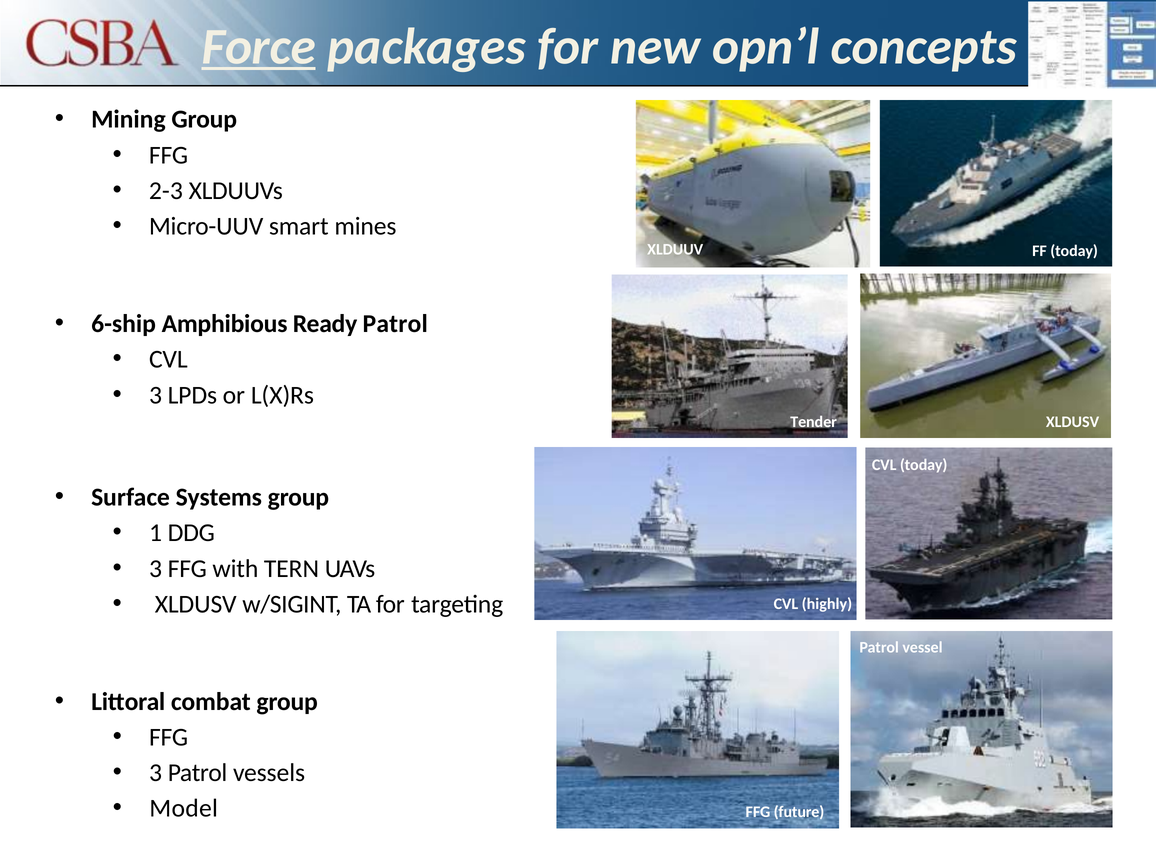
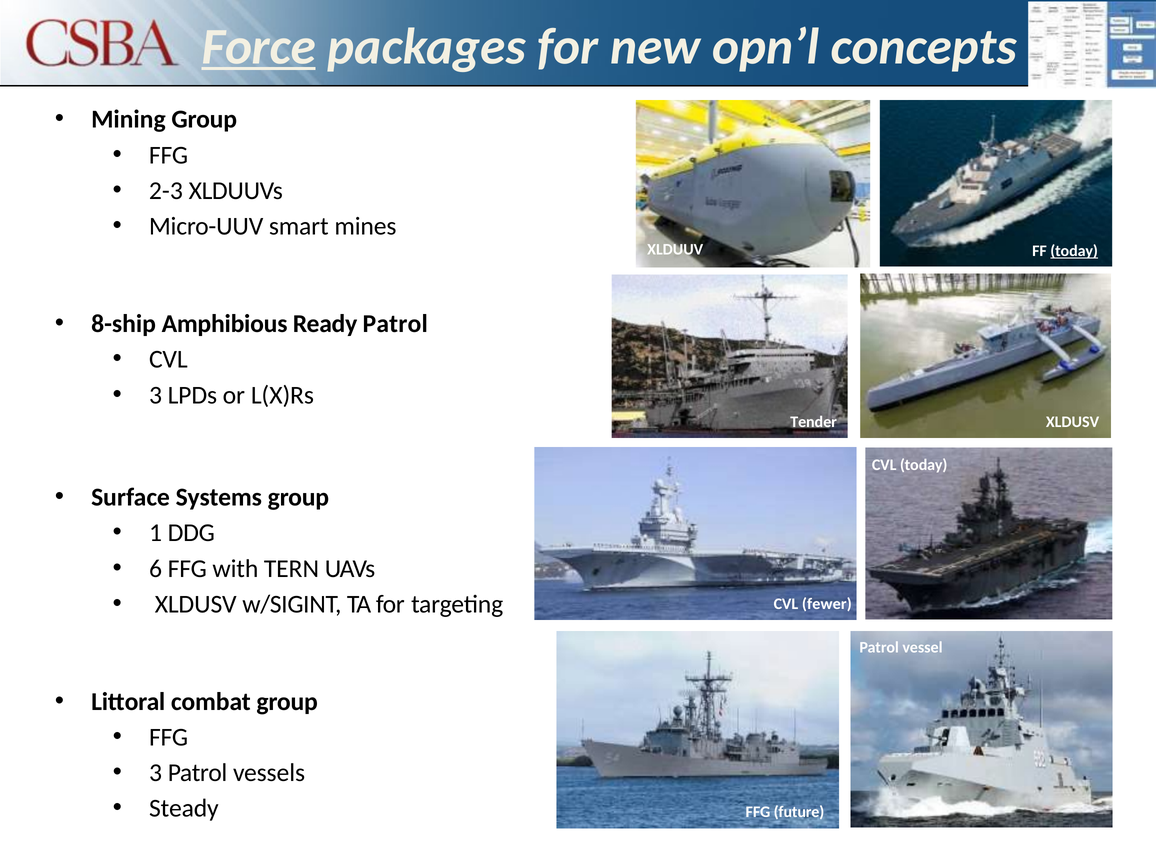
today underline: none -> present (1074, 251)
6-ship: 6-ship -> 8-ship (124, 324)
3: 3 -> 6 (155, 569)
highly: highly -> fewer (827, 604)
Model: Model -> Steady (184, 809)
